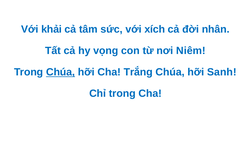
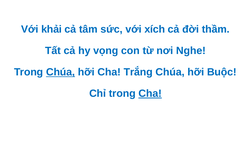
nhân: nhân -> thầm (216, 29)
Niêm: Niêm -> Nghe (191, 51)
Sanh: Sanh -> Buộc (222, 72)
Cha underline: none -> present (150, 94)
